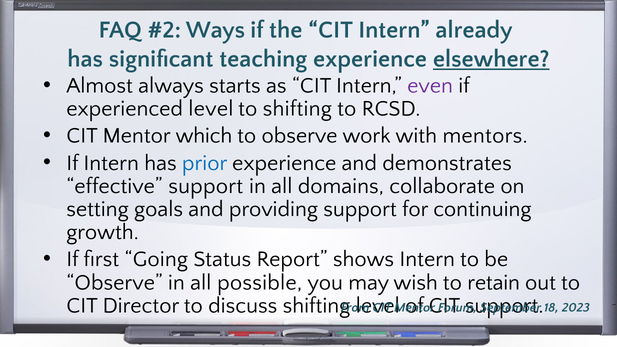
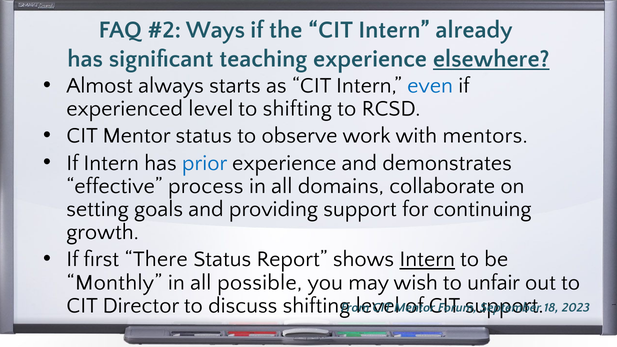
even colour: purple -> blue (430, 86)
Mentor which: which -> status (204, 136)
effective support: support -> process (206, 186)
Going: Going -> There (156, 259)
Intern underline: none -> present (427, 259)
Observe: Observe -> Monthly (114, 282)
retain: retain -> unfair (494, 282)
